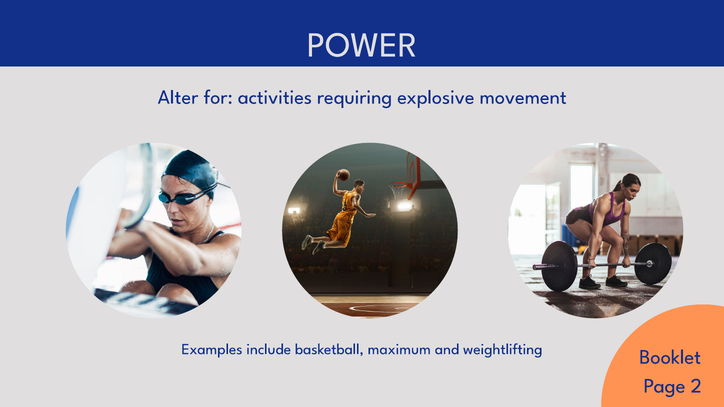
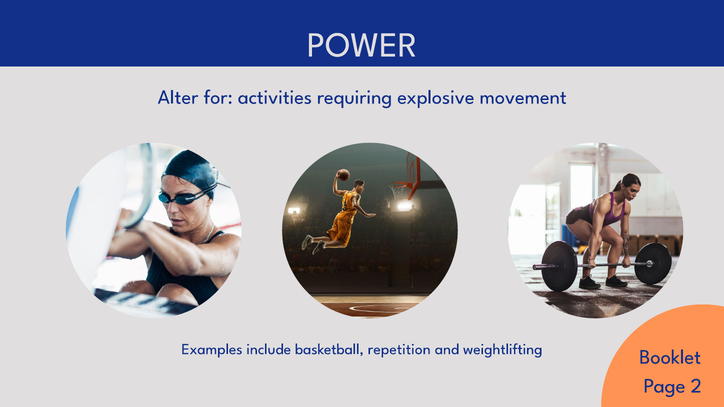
maximum: maximum -> repetition (399, 349)
